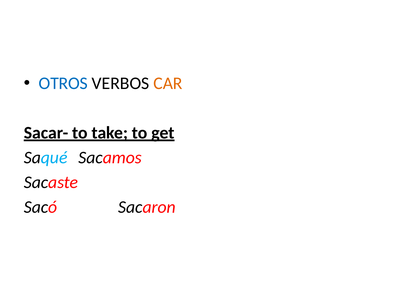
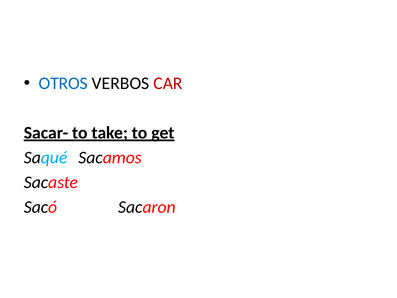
CAR colour: orange -> red (168, 83)
